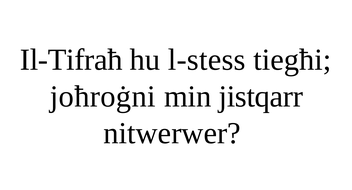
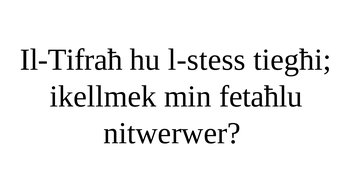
joħroġni: joħroġni -> ikellmek (103, 96)
jistqarr: jistqarr -> fetaħlu (261, 96)
